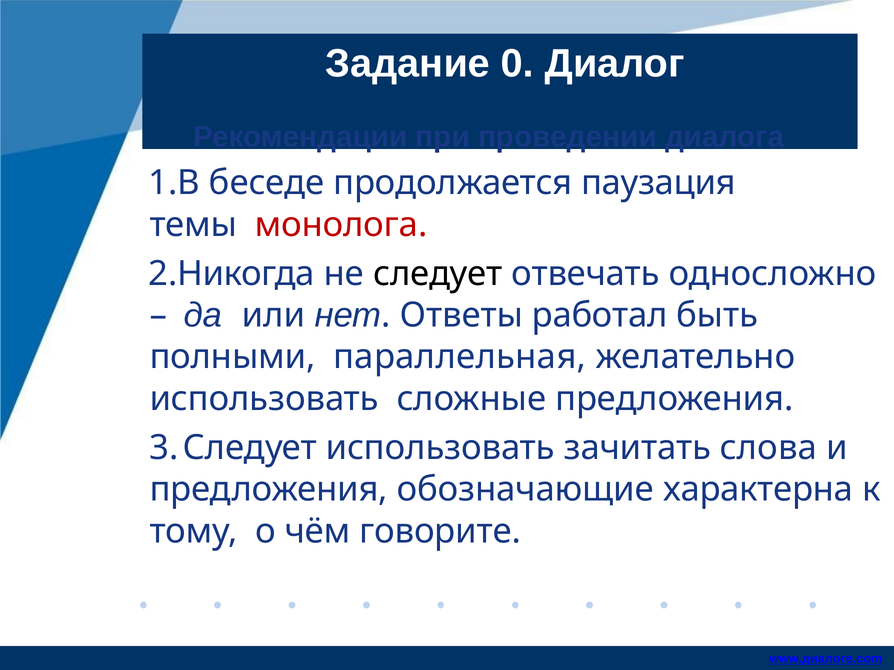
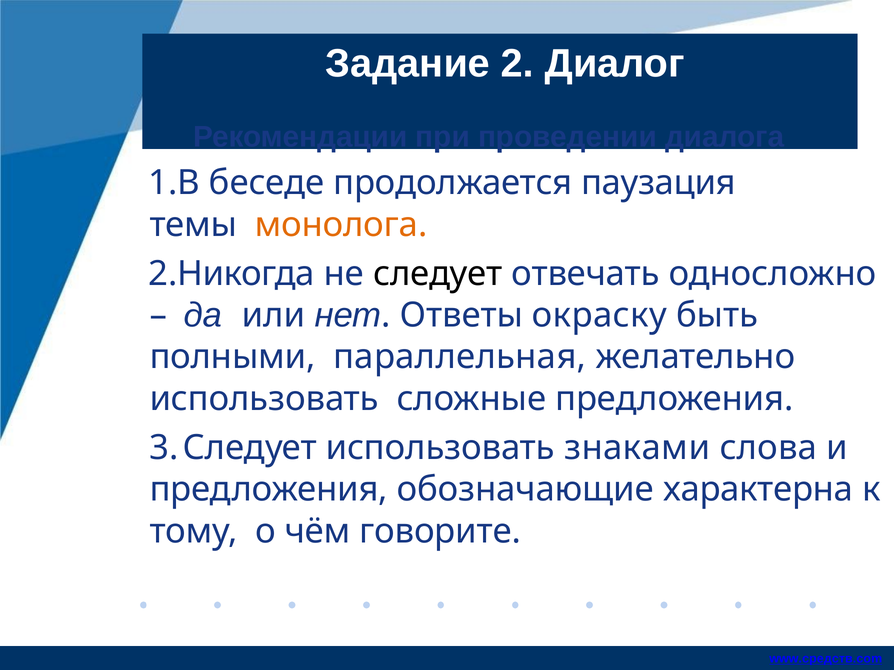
0: 0 -> 2 (517, 64)
монолога colour: red -> orange (341, 225)
работал: работал -> окраску (599, 316)
зачитать: зачитать -> знаками (637, 448)
www.диалоге.com: www.диалоге.com -> www.средств.com (826, 659)
